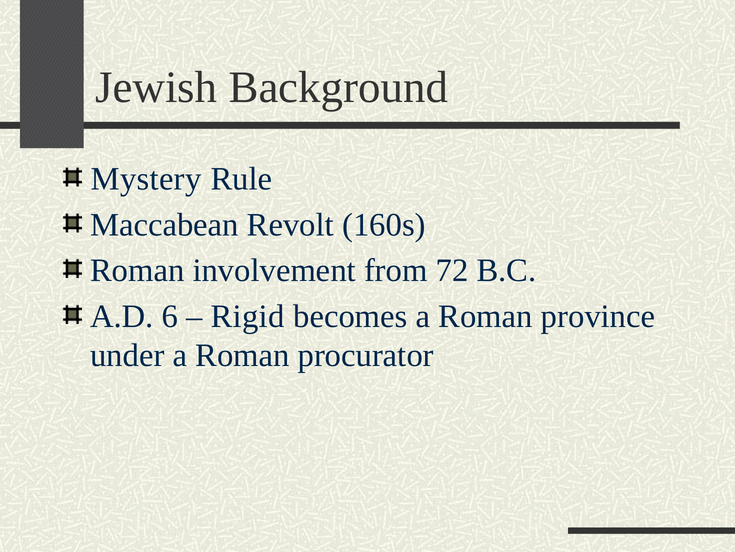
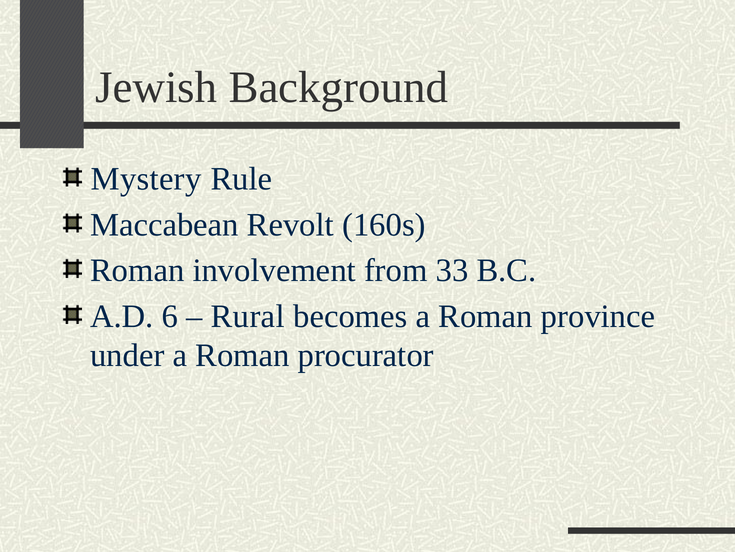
72: 72 -> 33 (452, 270)
Rigid: Rigid -> Rural (248, 316)
